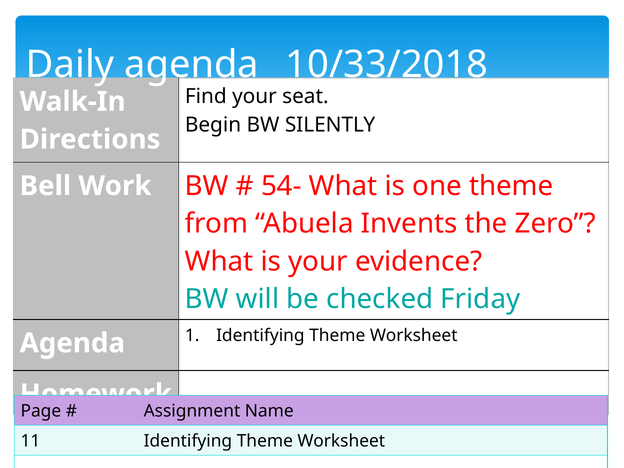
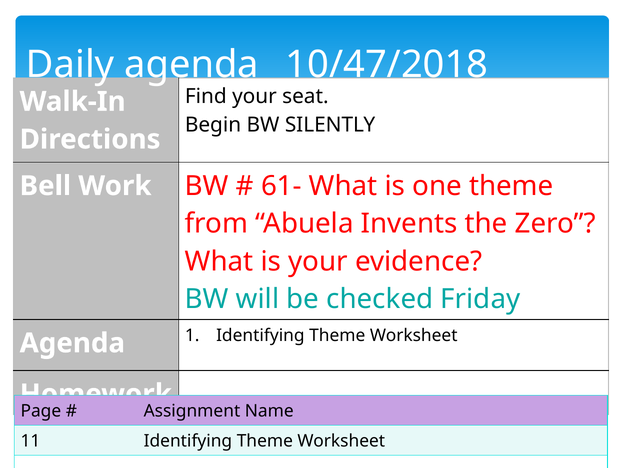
10/33/2018: 10/33/2018 -> 10/47/2018 (387, 65)
54-: 54- -> 61- (281, 186)
